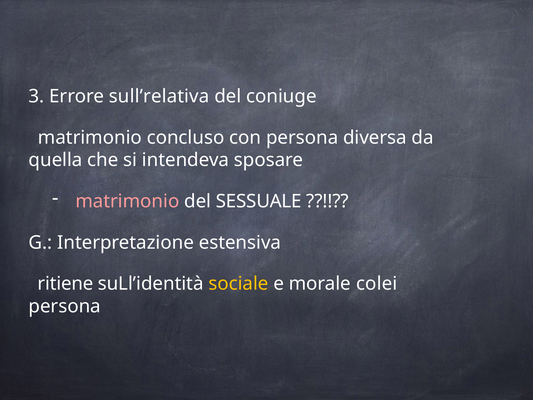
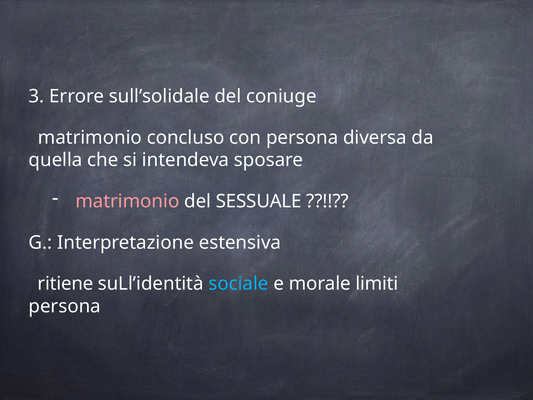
sull’relativa: sull’relativa -> sull’solidale (159, 96)
sociale colour: yellow -> light blue (238, 284)
colei: colei -> limiti (377, 284)
